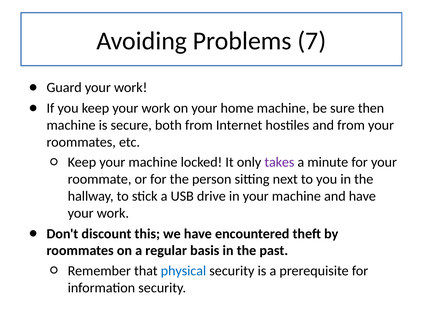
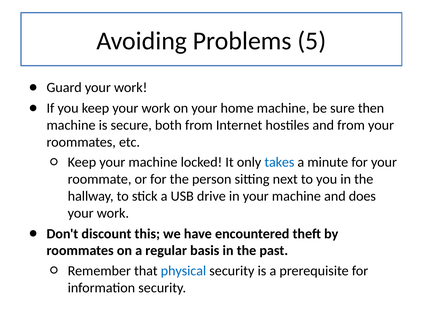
7: 7 -> 5 (312, 41)
takes colour: purple -> blue (279, 162)
and have: have -> does (362, 196)
